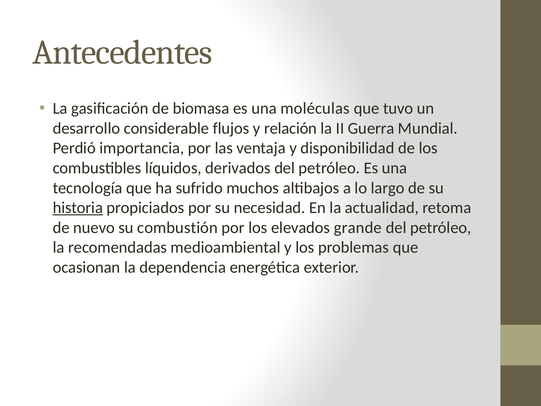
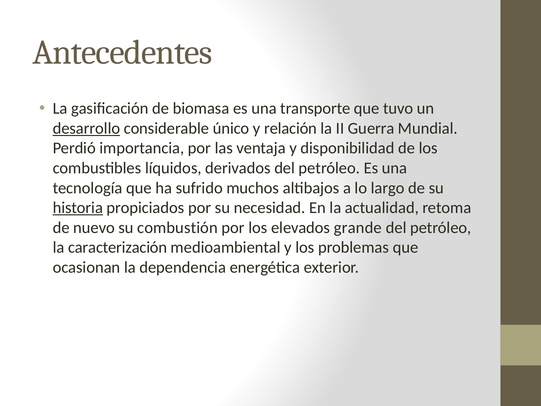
moléculas: moléculas -> transporte (315, 108)
desarrollo underline: none -> present (86, 128)
flujos: flujos -> único (231, 128)
recomendadas: recomendadas -> caracterización (118, 247)
